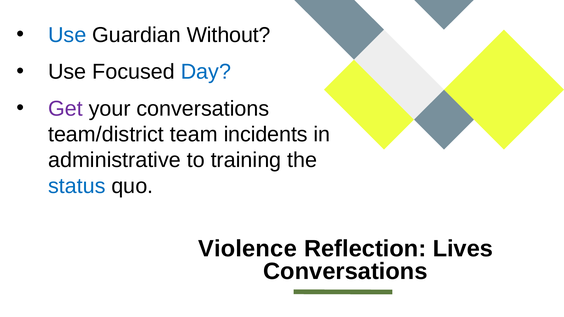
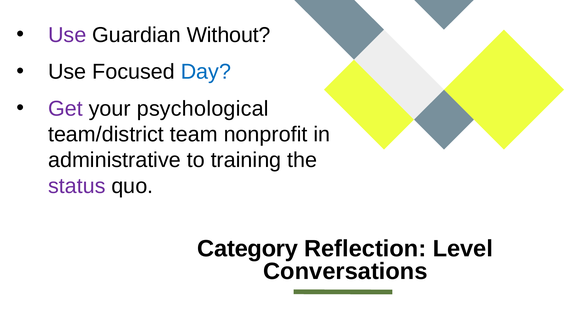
Use colour: blue -> purple (67, 35)
your conversations: conversations -> psychological (203, 109)
incidents: incidents -> nonprofit (266, 135)
status colour: blue -> purple (77, 186)
Violence: Violence -> Category (248, 249)
Lives: Lives -> Level (463, 249)
